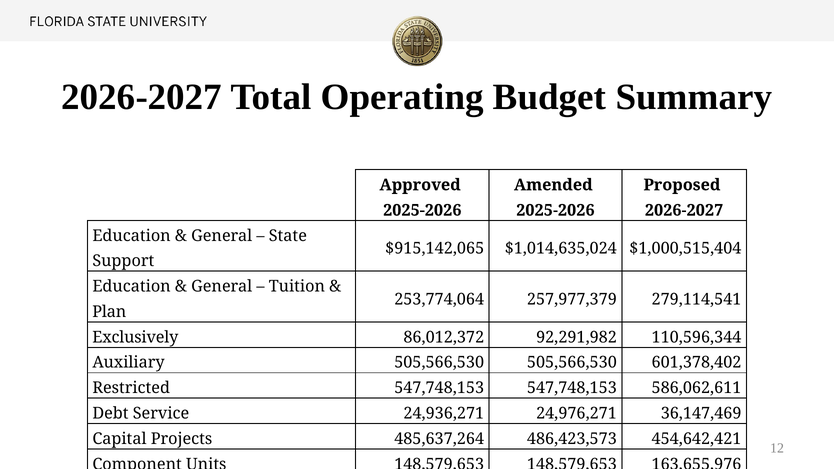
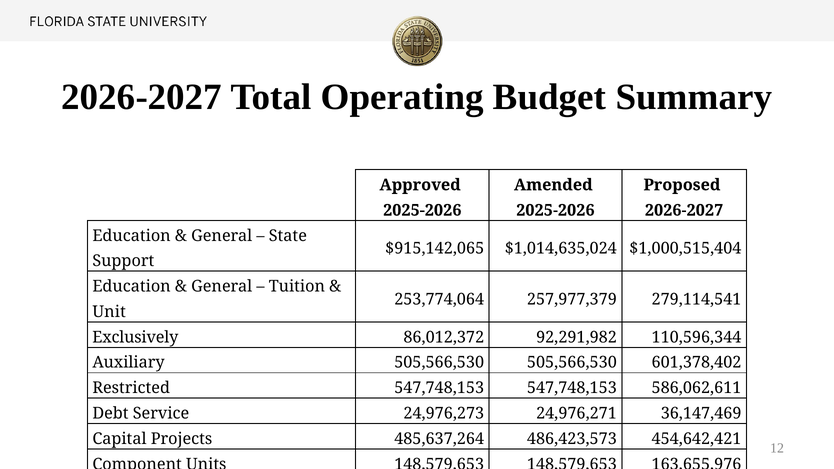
Plan: Plan -> Unit (109, 312)
24,936,271: 24,936,271 -> 24,976,273 (444, 414)
